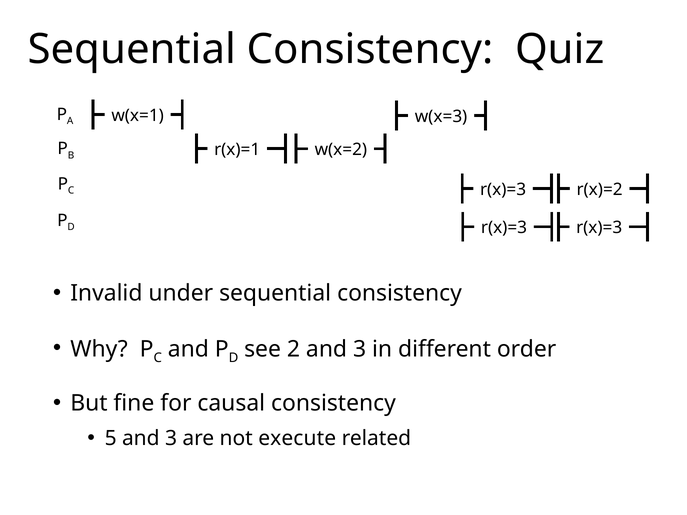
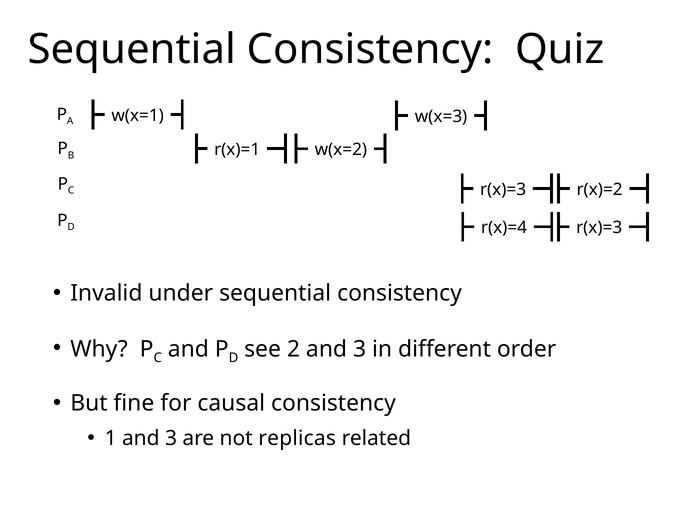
r(x)=3: r(x)=3 -> r(x)=4 (504, 228)
5: 5 -> 1 (111, 439)
execute: execute -> replicas (297, 439)
